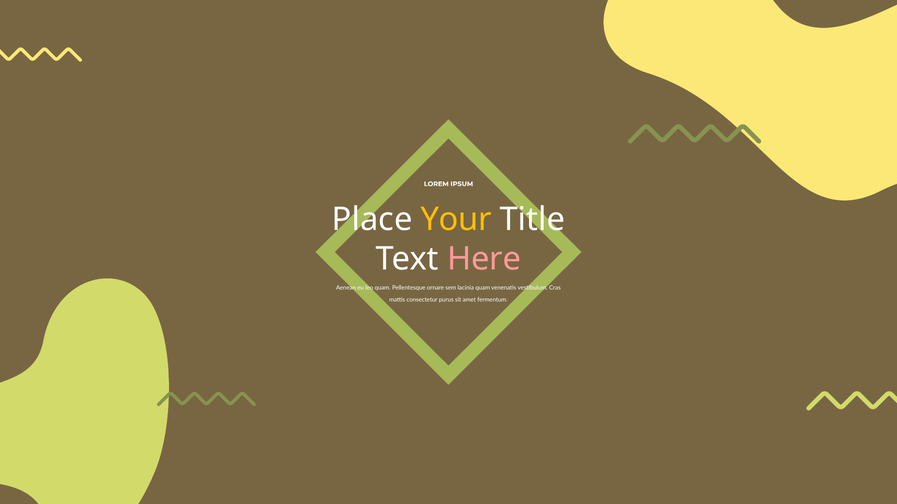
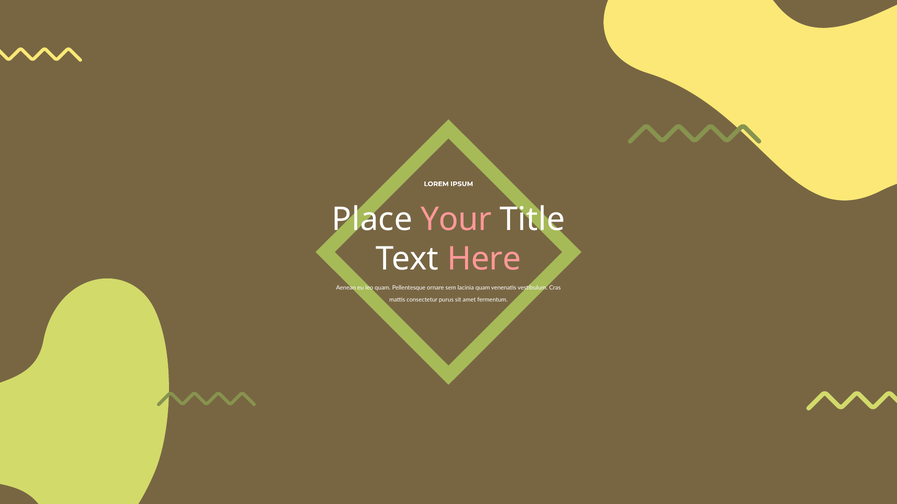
Your colour: yellow -> pink (456, 220)
